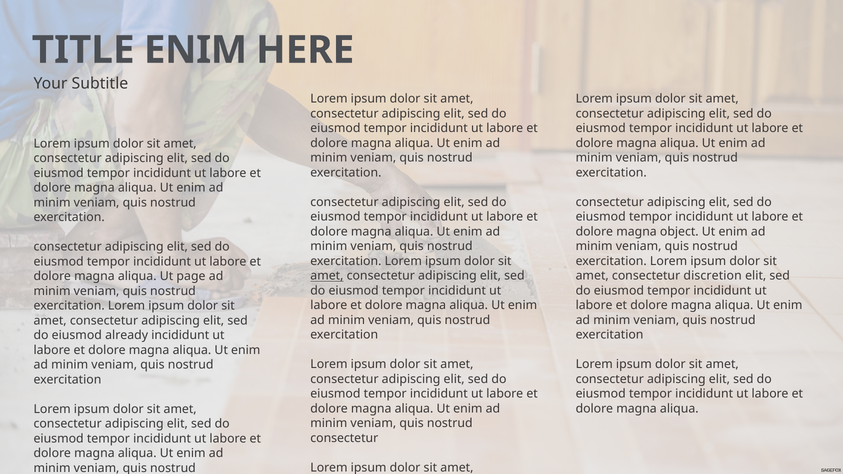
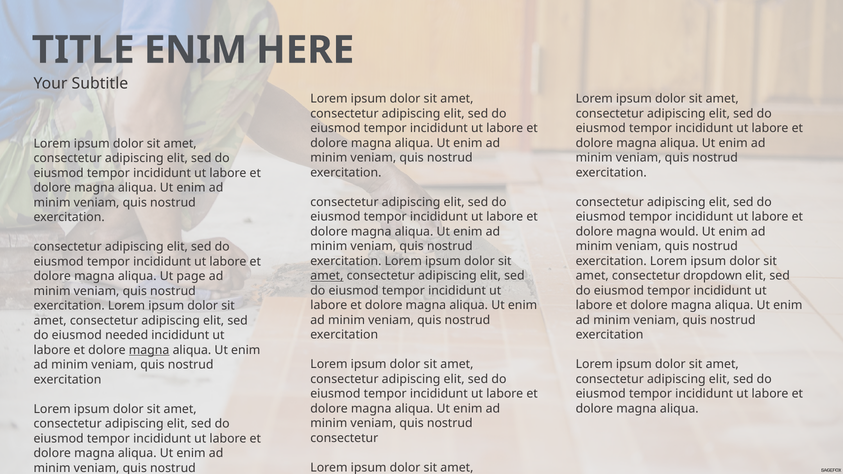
object: object -> would (679, 232)
discretion: discretion -> dropdown (713, 276)
already: already -> needed (127, 335)
magna underline: none -> present (149, 350)
